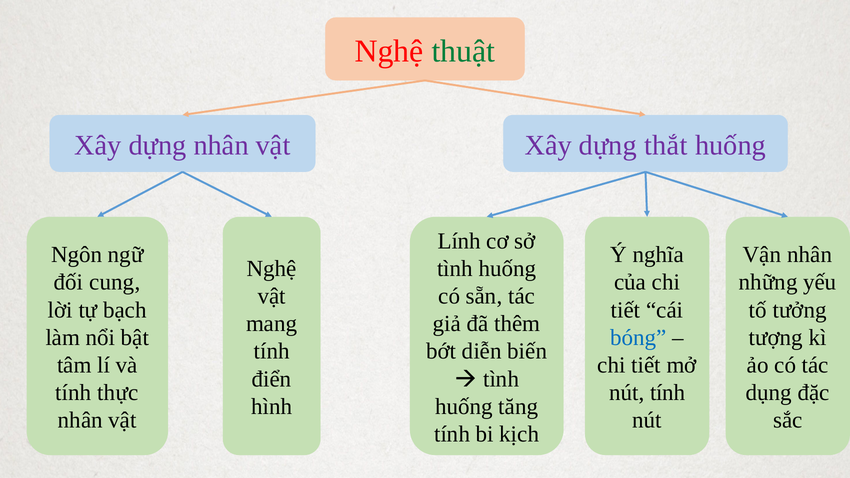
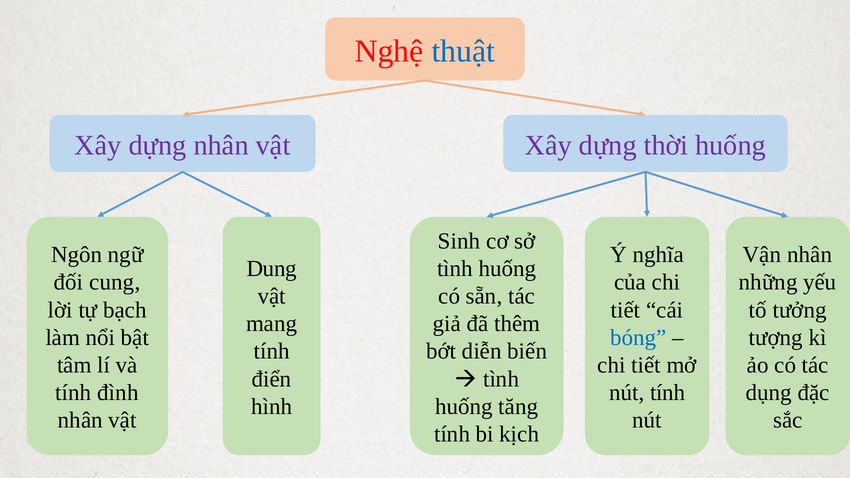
thuật colour: green -> blue (463, 51)
thắt: thắt -> thời (666, 145)
Lính: Lính -> Sinh (459, 241)
Nghệ: Nghệ -> Dung (272, 269)
thực: thực -> đình (118, 393)
